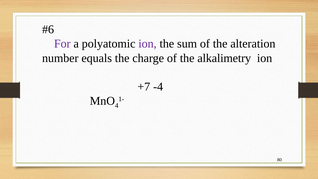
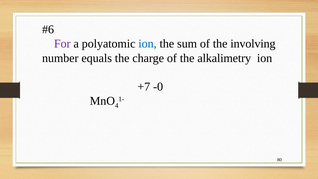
ion colour: purple -> blue (147, 44)
alteration: alteration -> involving (253, 44)
-4: -4 -> -0 (158, 87)
